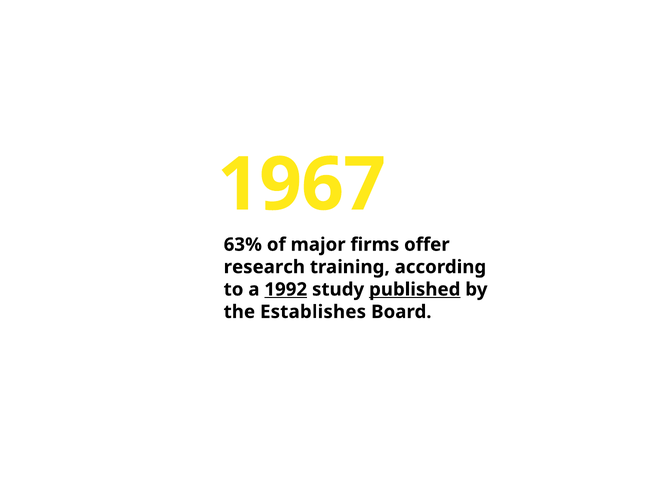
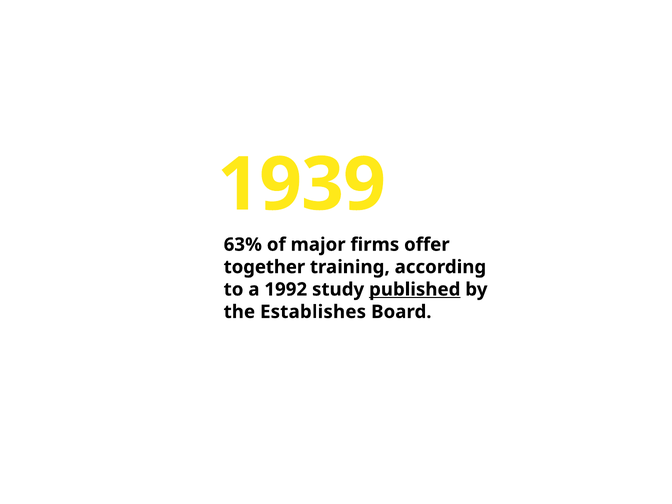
1967: 1967 -> 1939 (302, 185)
research: research -> together (264, 267)
1992 underline: present -> none (286, 289)
